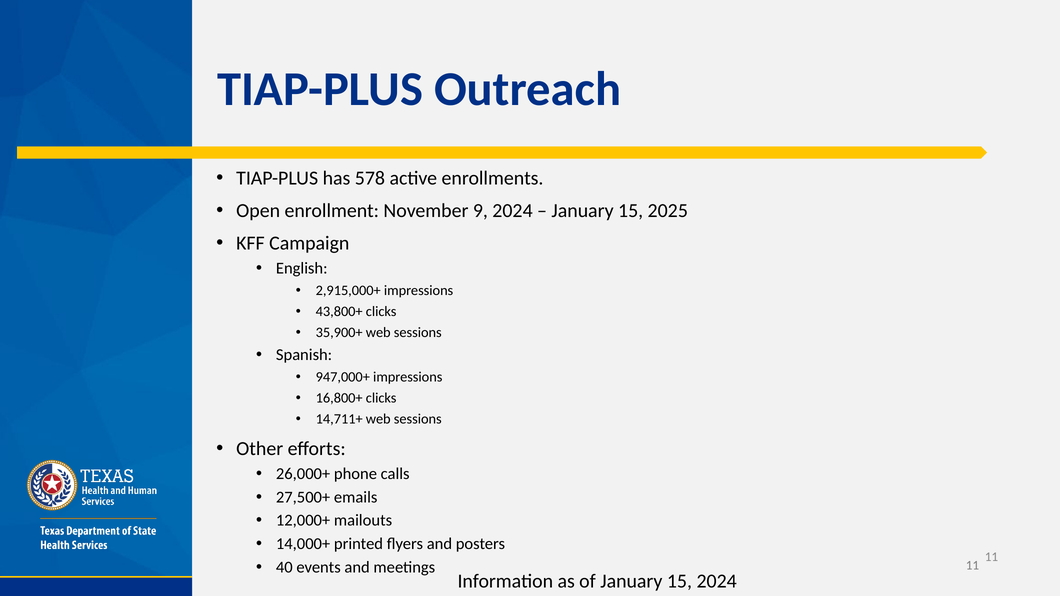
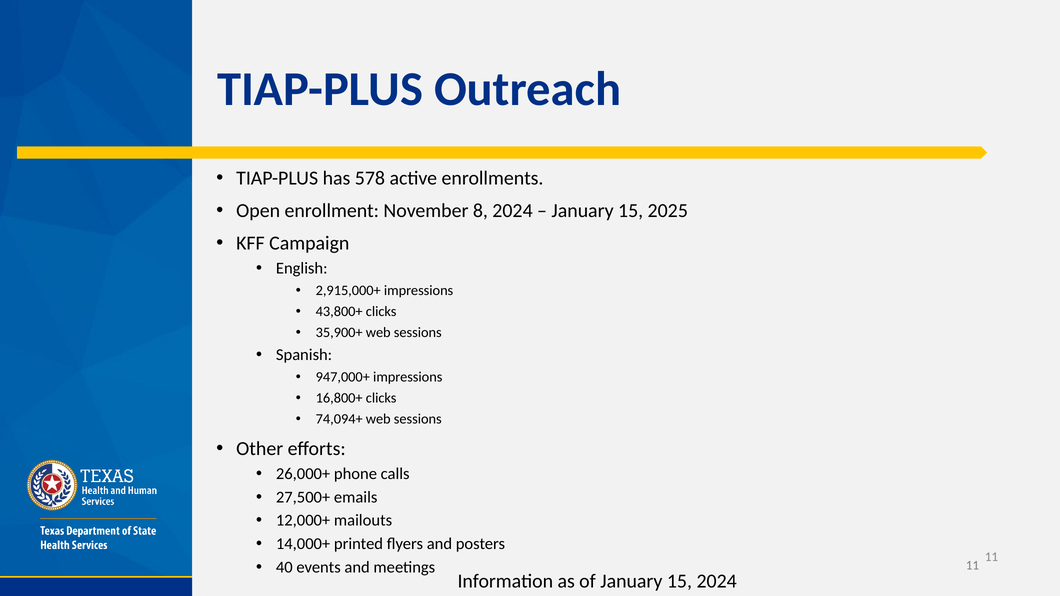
9: 9 -> 8 (480, 211)
14,711+: 14,711+ -> 74,094+ (339, 419)
